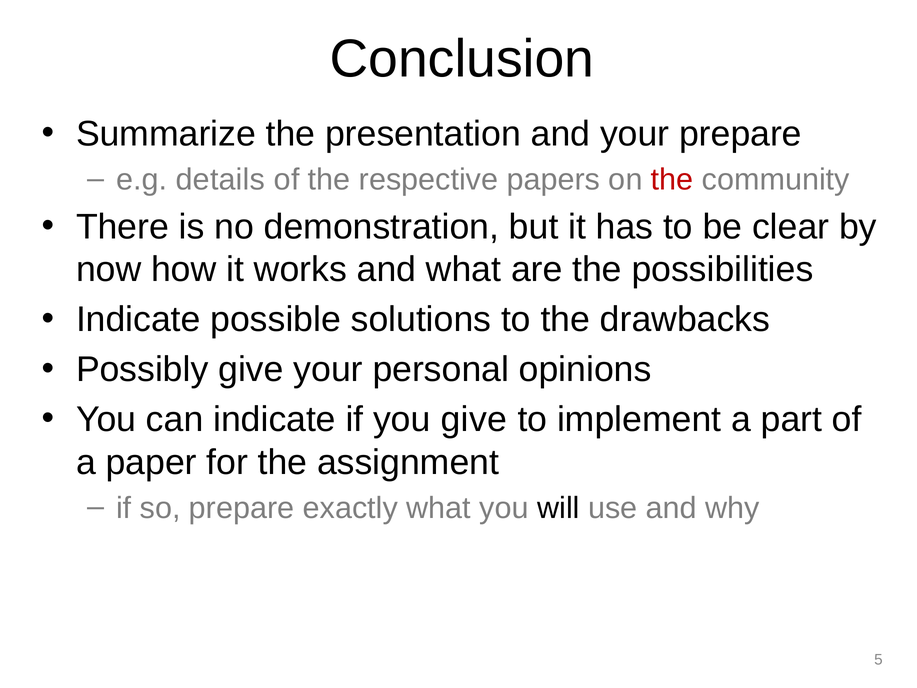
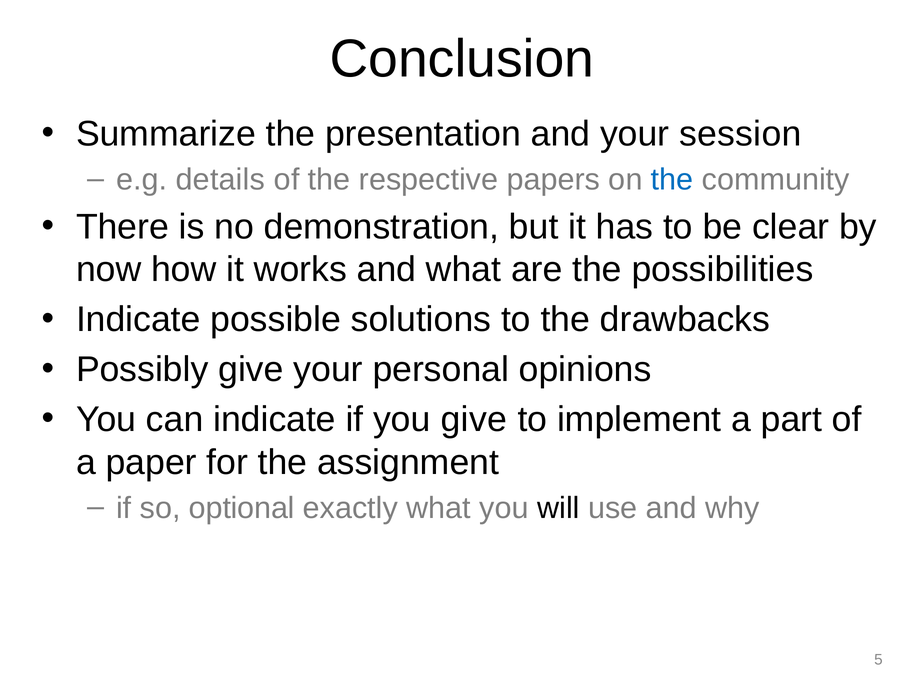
your prepare: prepare -> session (740, 134)
the colour: red -> blue (672, 180)
so prepare: prepare -> optional (242, 508)
